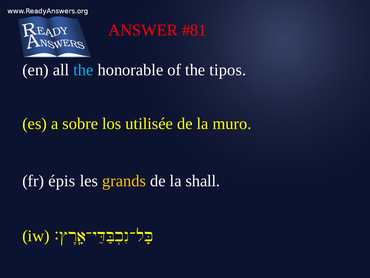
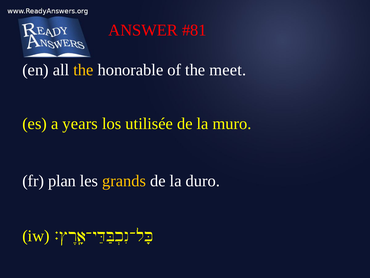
the colour: light blue -> yellow (83, 70)
tipos: tipos -> meet (228, 70)
sobre: sobre -> years (80, 124)
épis: épis -> plan (62, 181)
shall: shall -> duro (203, 181)
